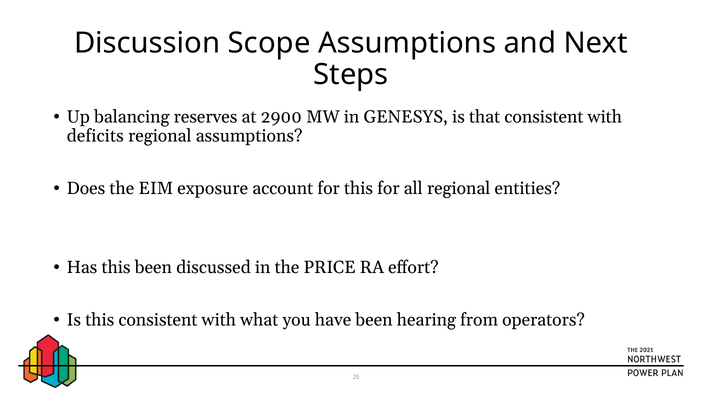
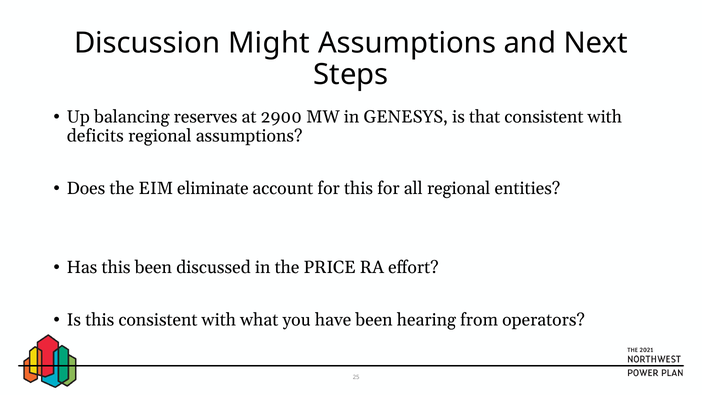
Scope: Scope -> Might (269, 43)
exposure: exposure -> eliminate (213, 189)
